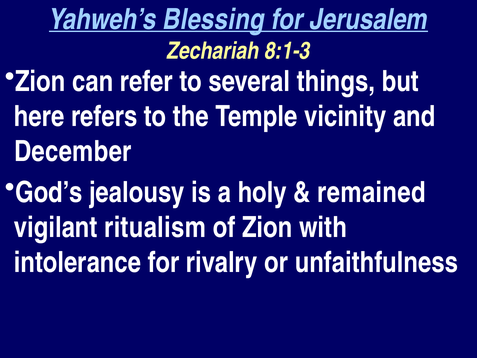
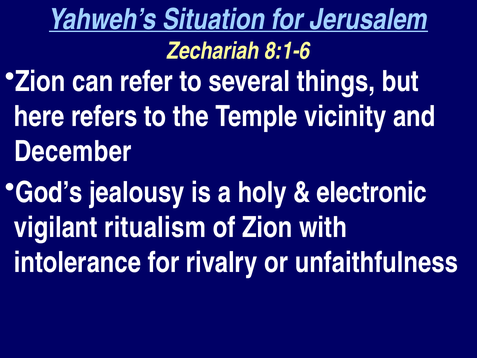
Blessing: Blessing -> Situation (214, 20)
8:1-3: 8:1-3 -> 8:1-6 (287, 51)
remained: remained -> electronic (372, 192)
